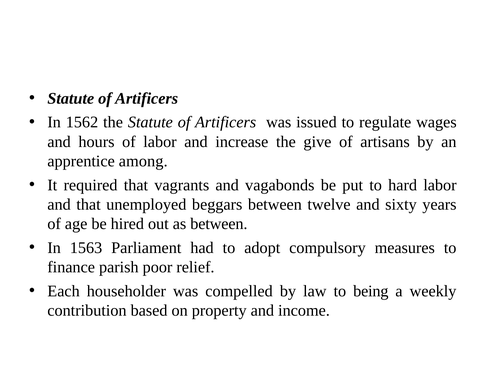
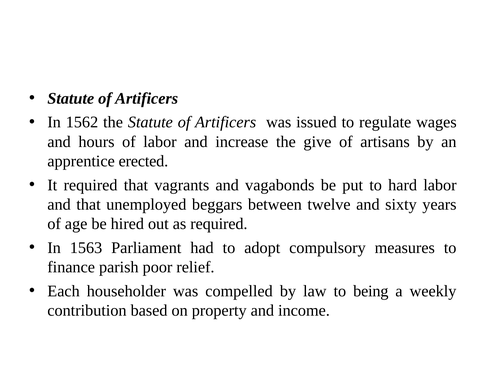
among: among -> erected (143, 161)
as between: between -> required (219, 224)
